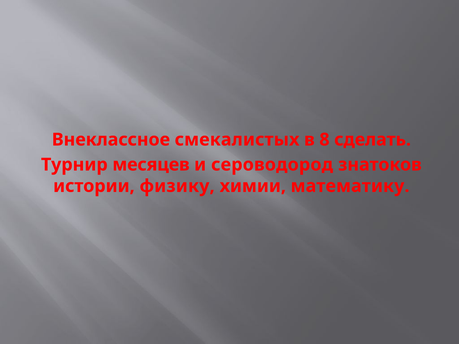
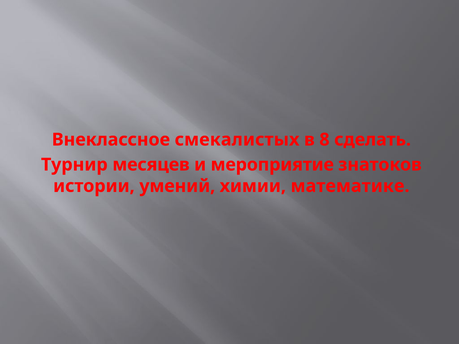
сероводород: сероводород -> мероприятие (272, 165)
физику: физику -> умений (177, 186)
математику: математику -> математике (350, 186)
